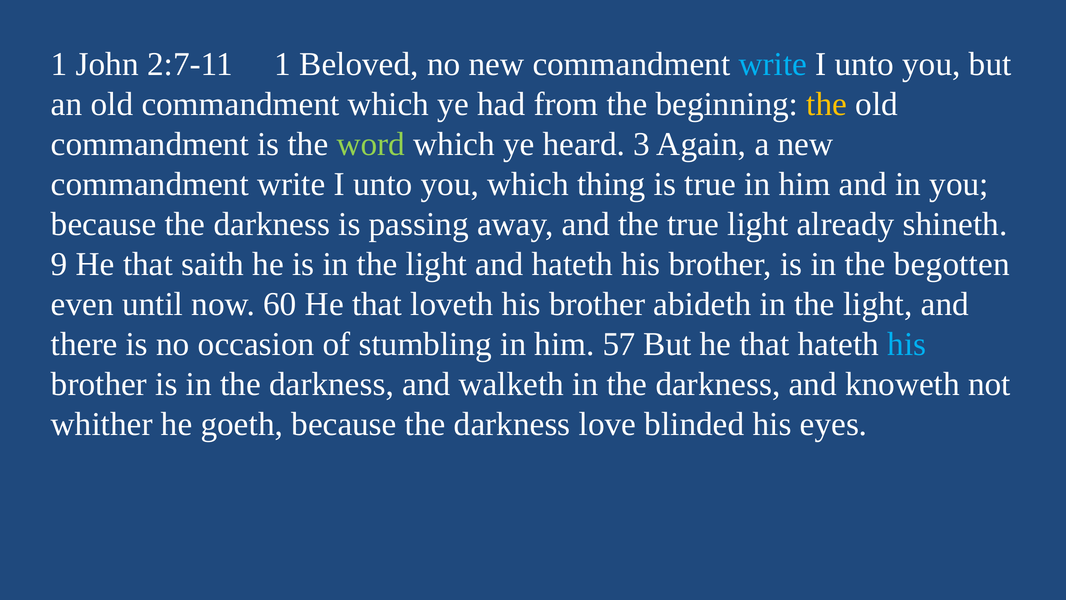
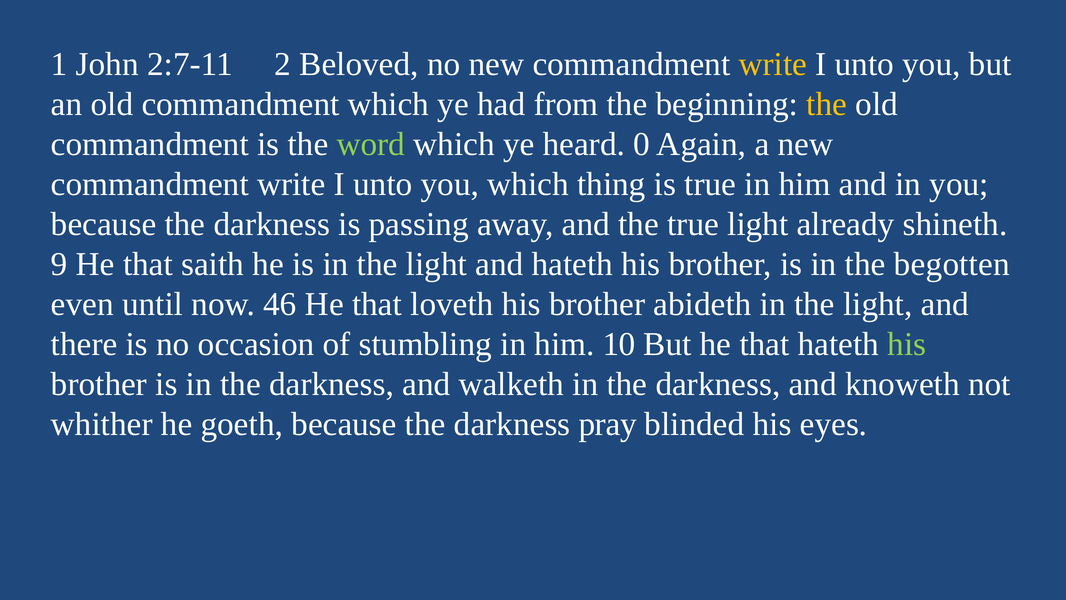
2:7-11 1: 1 -> 2 (283, 64)
write colour: light blue -> yellow (773, 64)
3: 3 -> 0 (642, 144)
60: 60 -> 46 (280, 304)
57: 57 -> 10 (619, 344)
his colour: light blue -> light green (907, 344)
love: love -> pray (608, 424)
